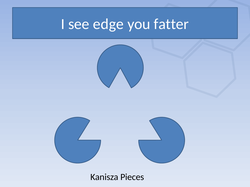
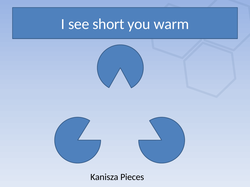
edge: edge -> short (108, 24)
fatter: fatter -> warm (171, 24)
